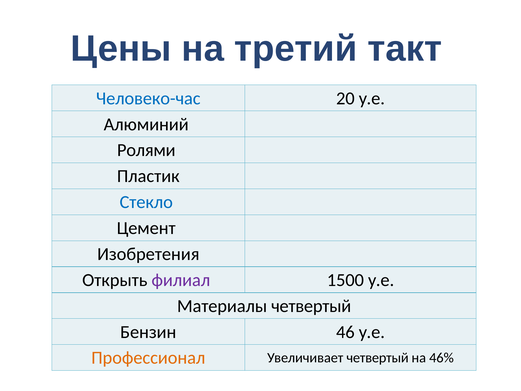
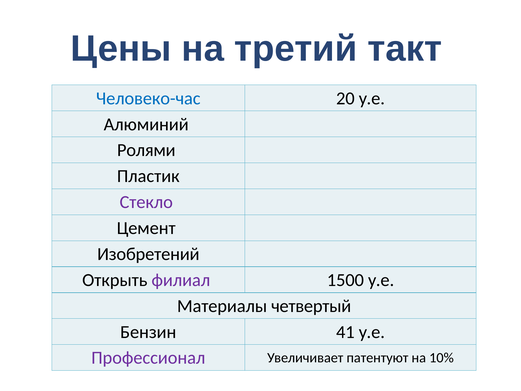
Стекло colour: blue -> purple (146, 202)
Изобретения: Изобретения -> Изобретений (148, 254)
46: 46 -> 41 (345, 332)
Профессионал colour: orange -> purple (148, 358)
Увеличивает четвертый: четвертый -> патентуют (377, 358)
46%: 46% -> 10% (441, 358)
